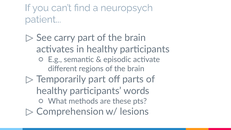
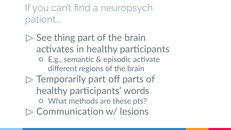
carry: carry -> thing (65, 38)
Comprehension: Comprehension -> Communication (70, 112)
